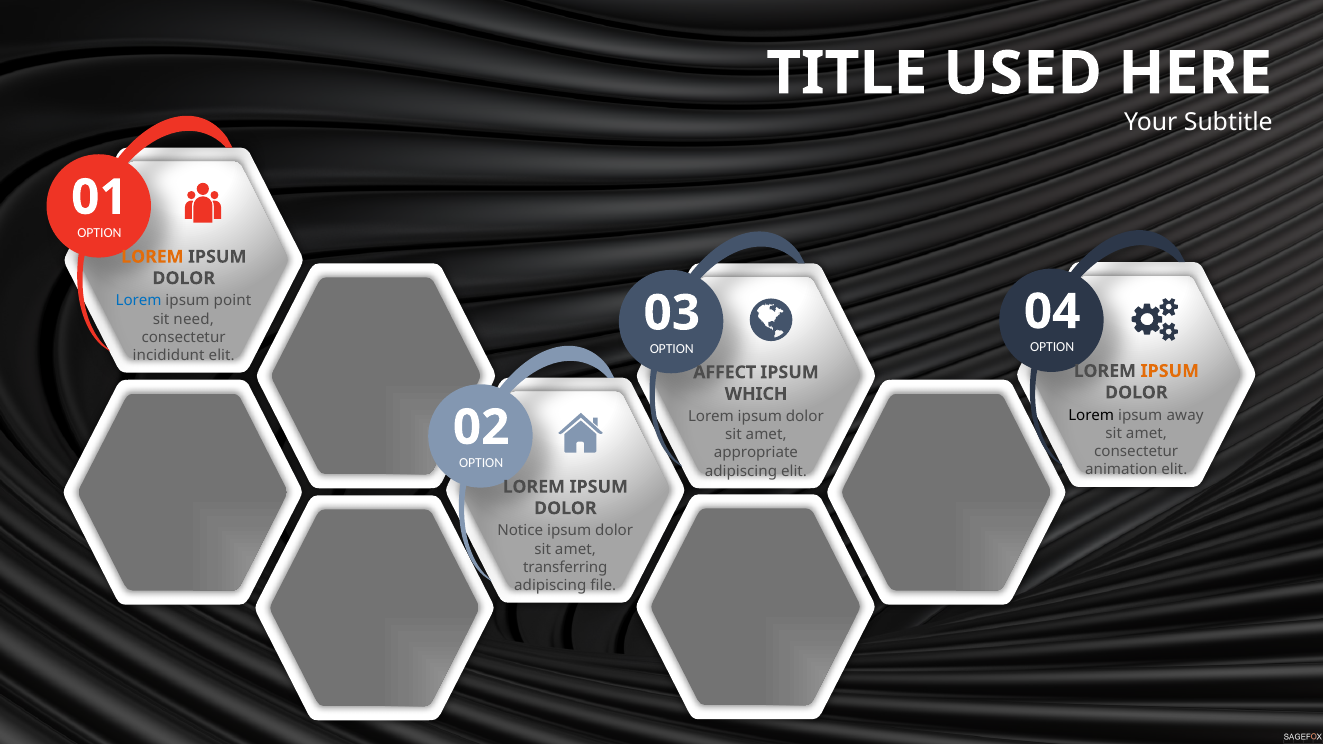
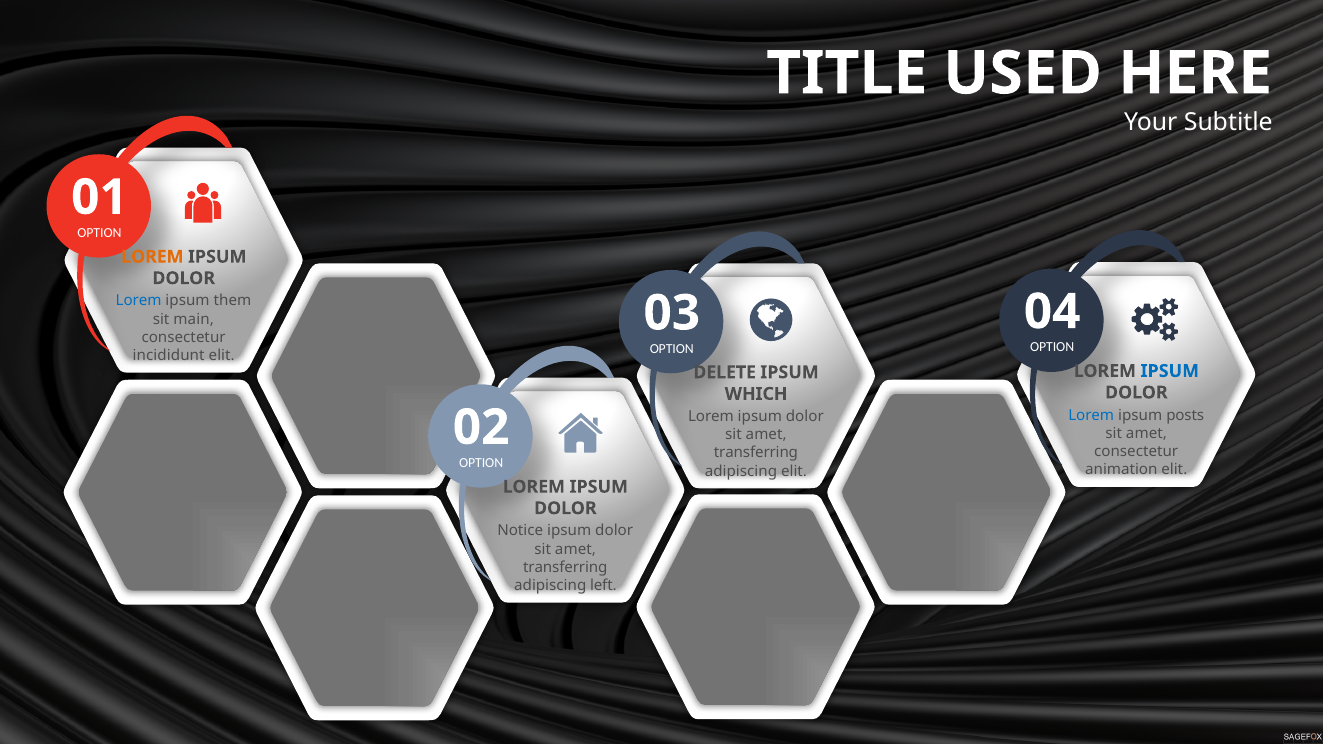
point: point -> them (233, 301)
need: need -> main (194, 319)
IPSUM colour: orange -> blue (1170, 371)
AFFECT: AFFECT -> DELETE (725, 372)
Lorem colour: black -> blue (1091, 415)
away: away -> posts (1185, 415)
appropriate: appropriate -> transferring (756, 453)
file: file -> left (603, 586)
